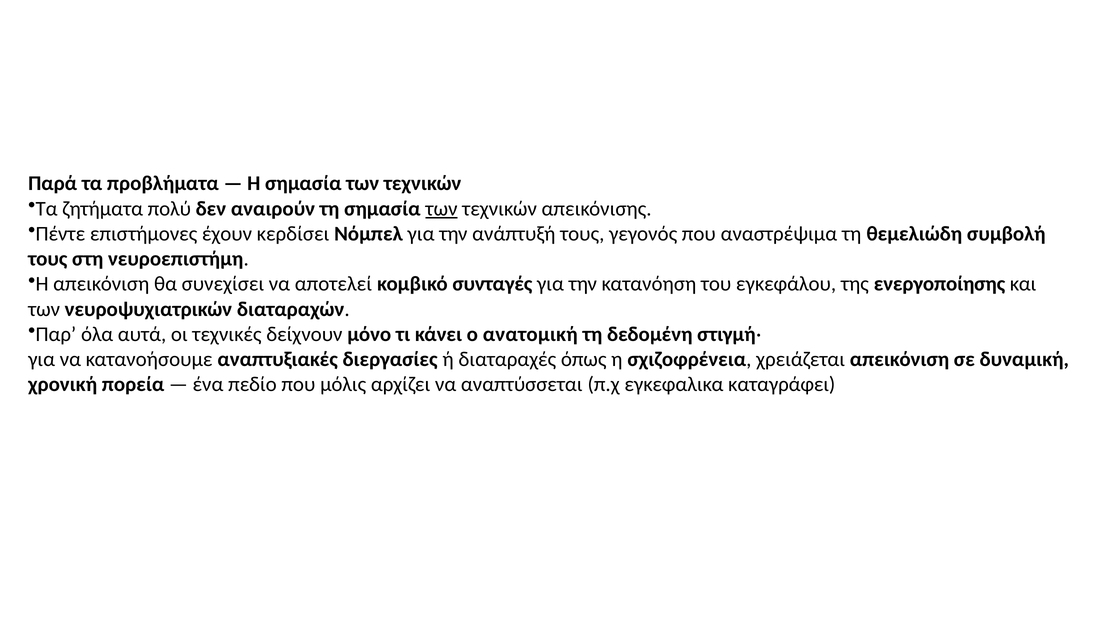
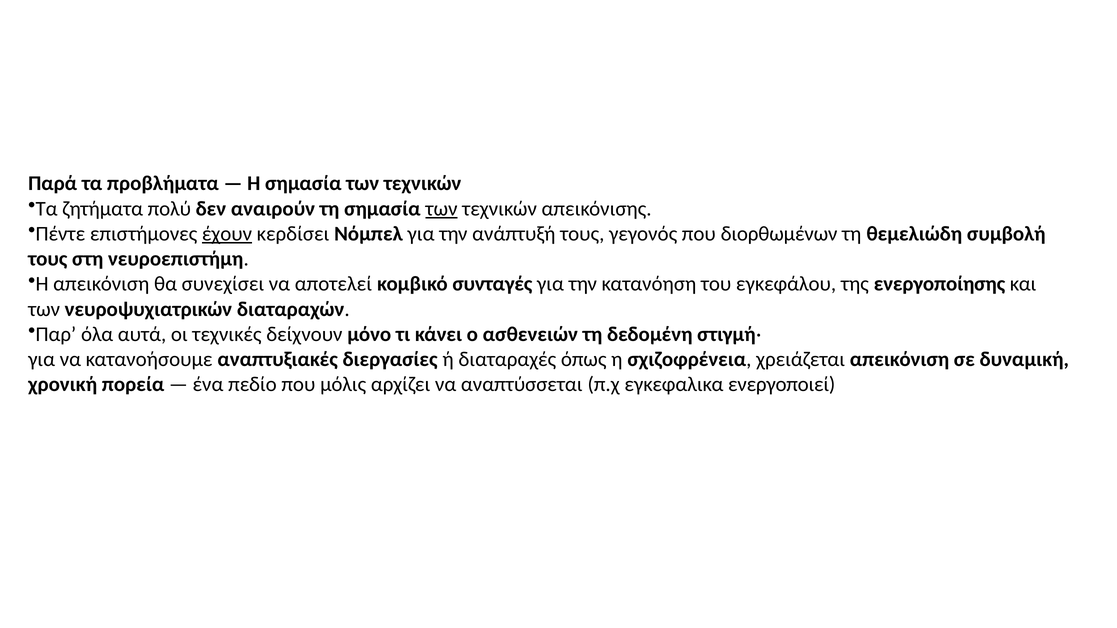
έχουν underline: none -> present (227, 234)
αναστρέψιμα: αναστρέψιμα -> διορθωμένων (779, 234)
ανατομική: ανατομική -> ασθενειών (530, 334)
καταγράφει: καταγράφει -> ενεργοποιεί (782, 385)
